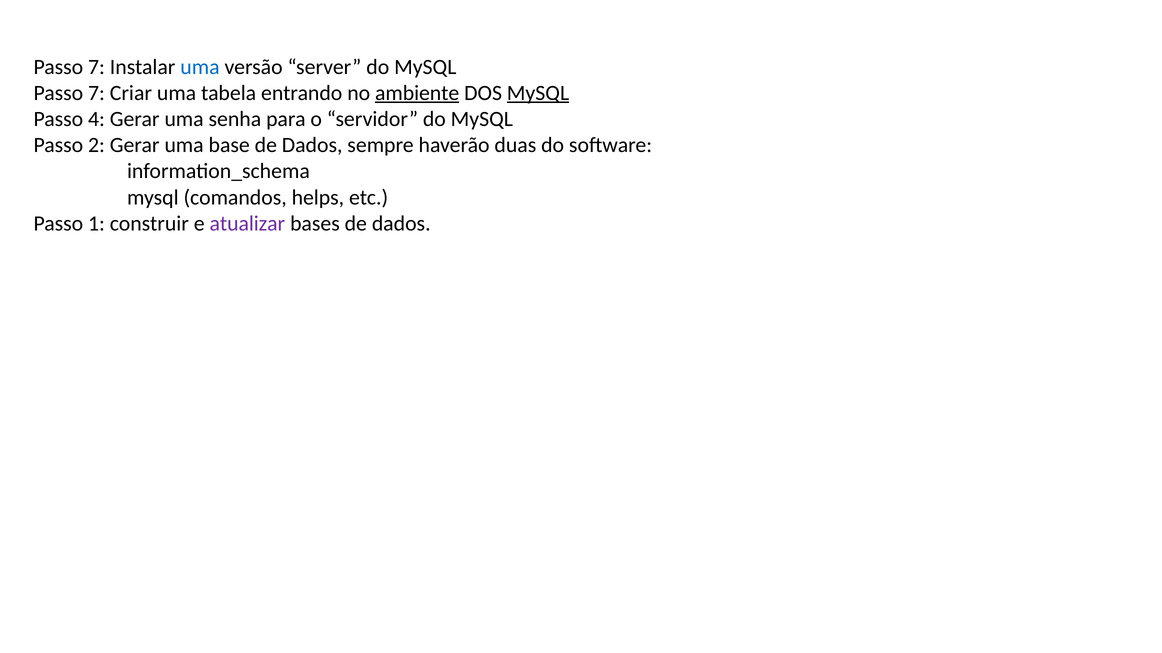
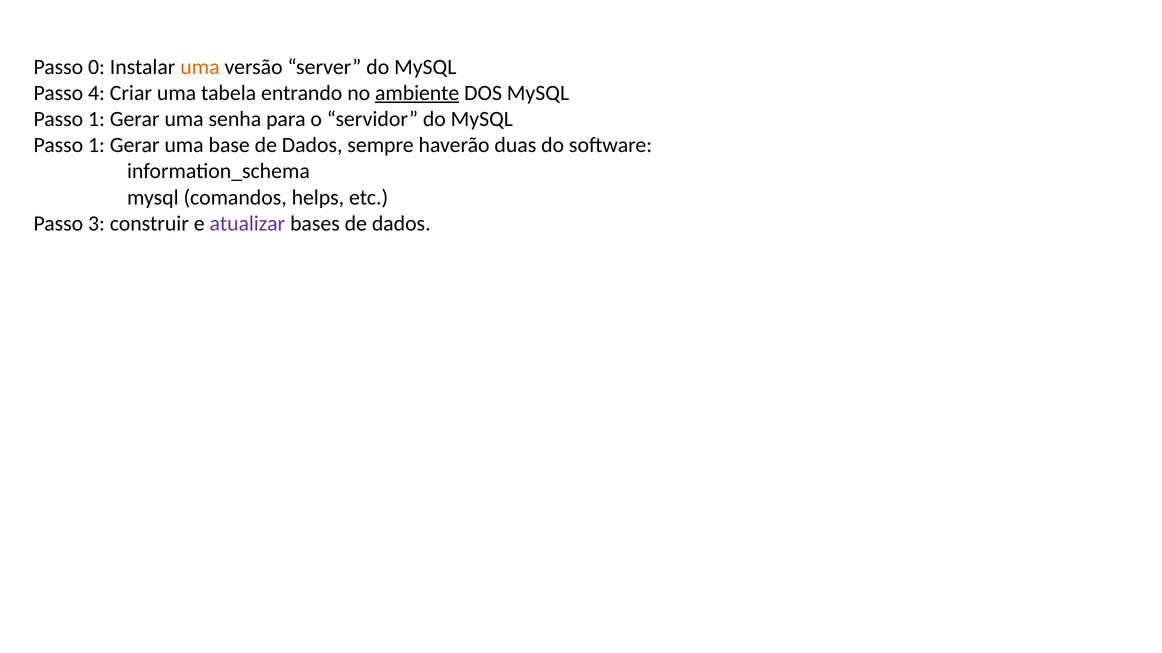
7: 7 -> 0 (96, 67)
uma colour: blue -> orange (200, 67)
7: 7 -> 4 (96, 93)
MySQL underline: present -> none (538, 93)
4: 4 -> 1 (96, 119)
2: 2 -> 1 (96, 145)
1: 1 -> 3 (96, 224)
